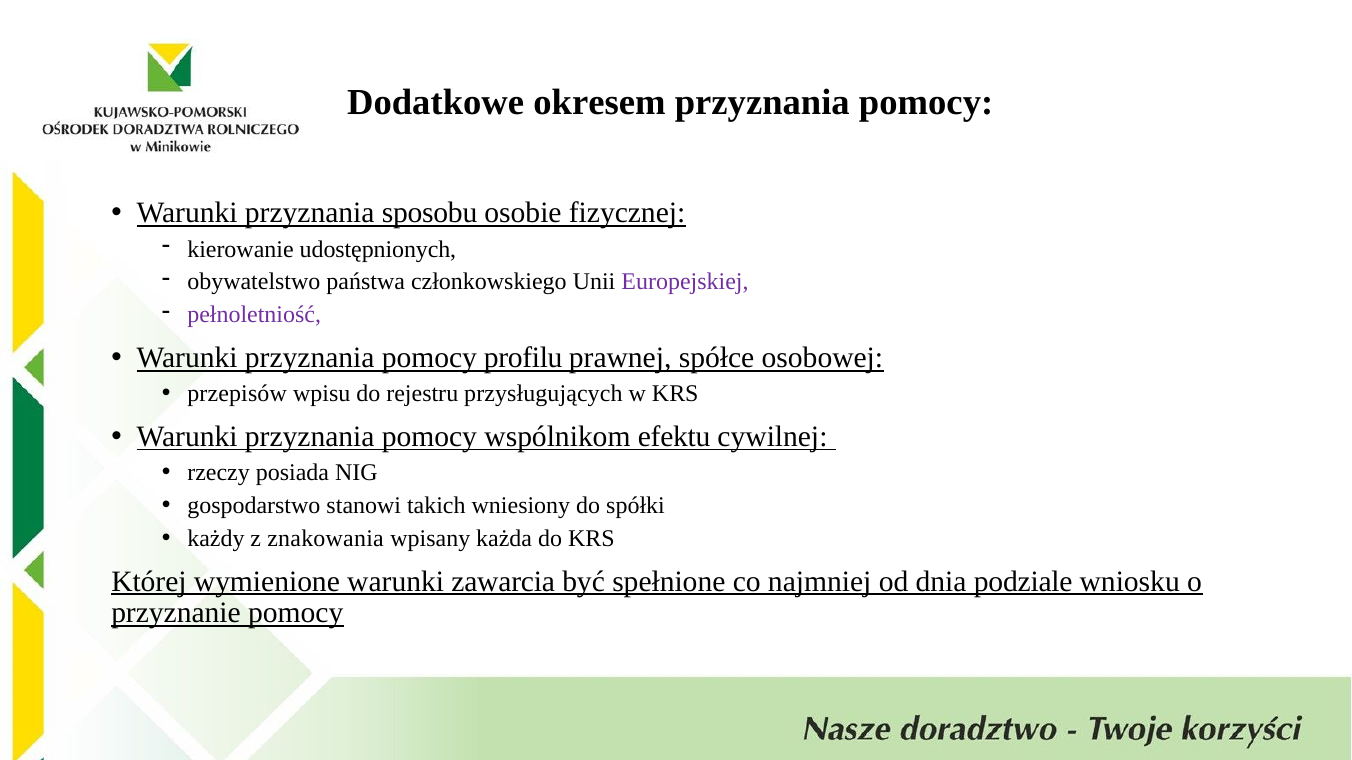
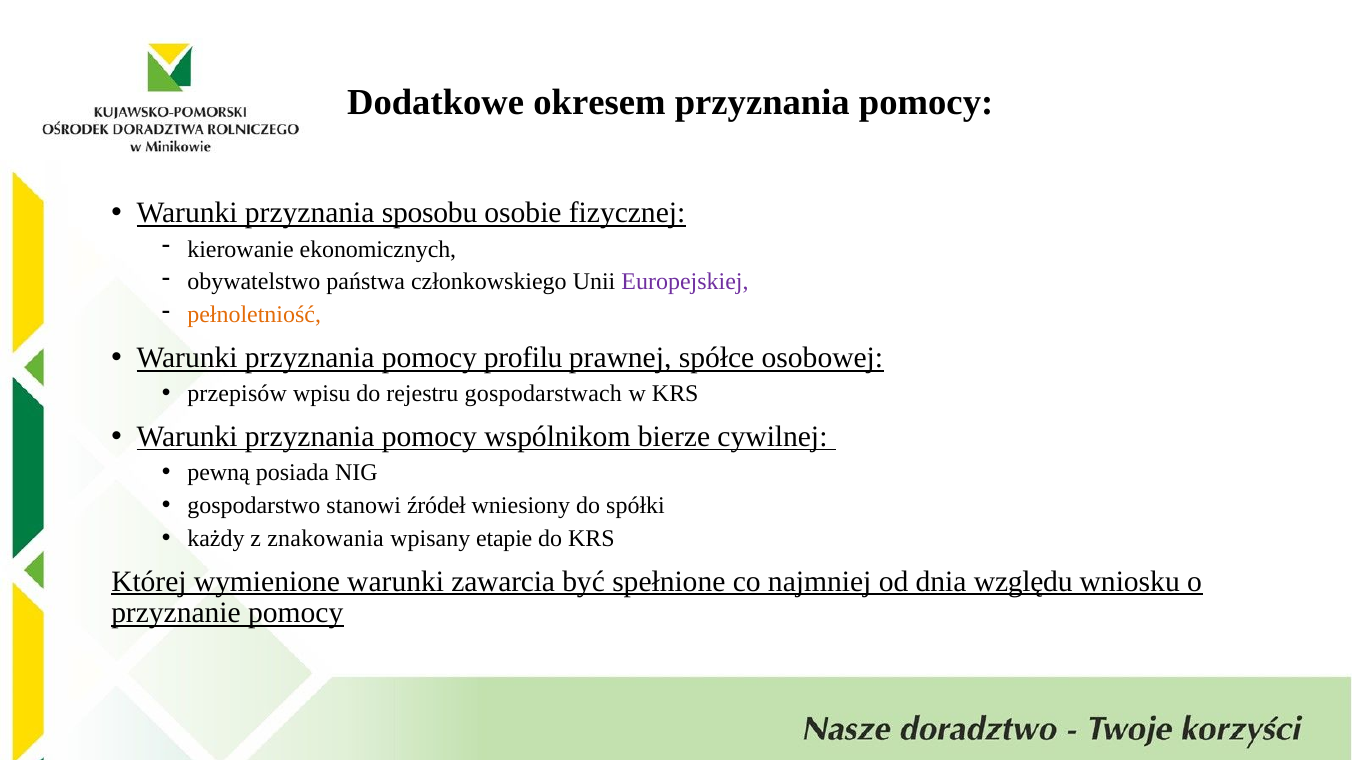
udostępnionych: udostępnionych -> ekonomicznych (378, 249)
pełnoletniość colour: purple -> orange (254, 315)
przysługujących: przysługujących -> gospodarstwach (543, 394)
efektu: efektu -> bierze (674, 437)
rzeczy: rzeczy -> pewną (219, 473)
takich: takich -> źródeł (436, 506)
każda: każda -> etapie (504, 539)
podziale: podziale -> względu (1023, 582)
